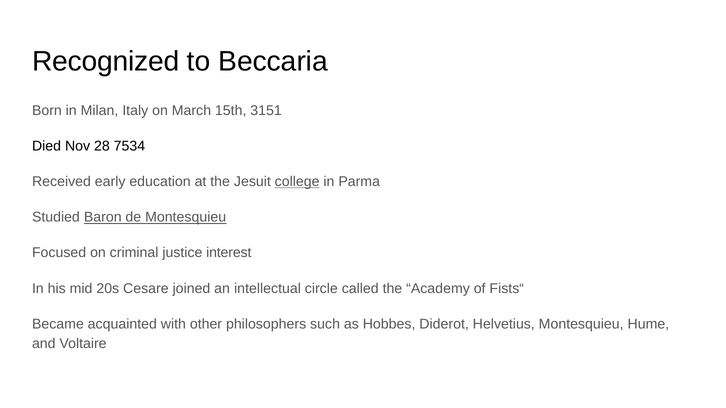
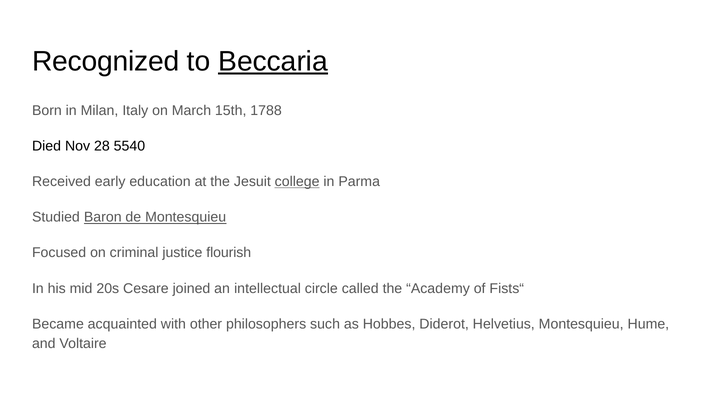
Beccaria underline: none -> present (273, 62)
3151: 3151 -> 1788 (266, 111)
7534: 7534 -> 5540 (129, 146)
interest: interest -> flourish (229, 253)
